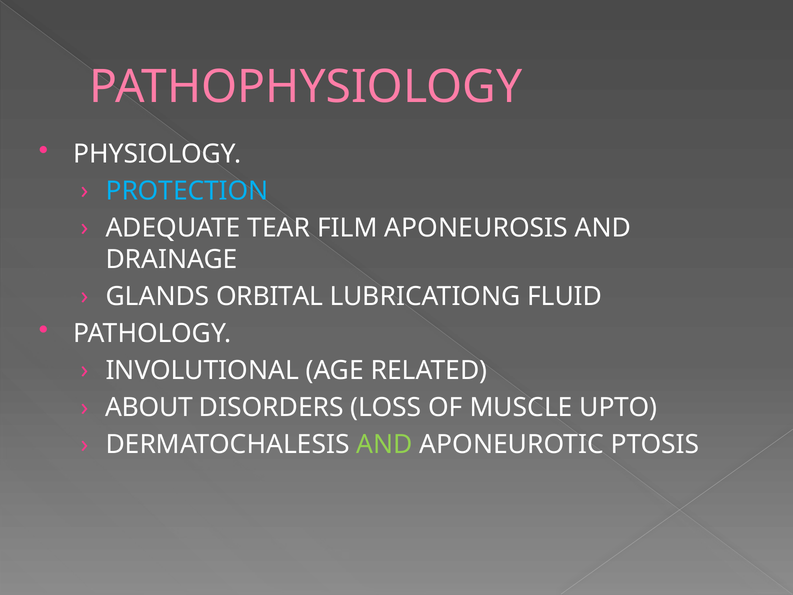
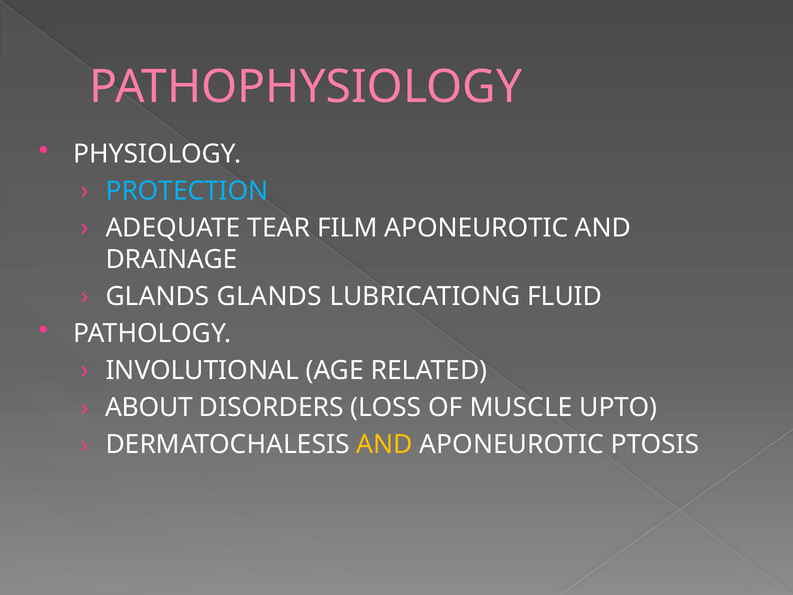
FILM APONEUROSIS: APONEUROSIS -> APONEUROTIC (476, 228)
GLANDS ORBITAL: ORBITAL -> GLANDS (269, 296)
AND colour: light green -> yellow (385, 444)
